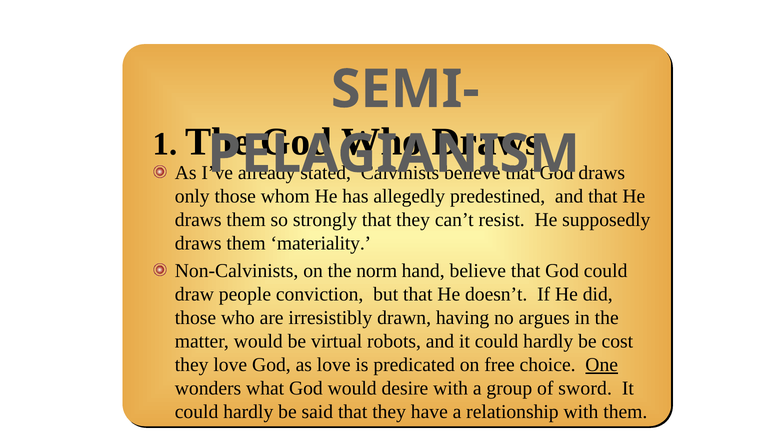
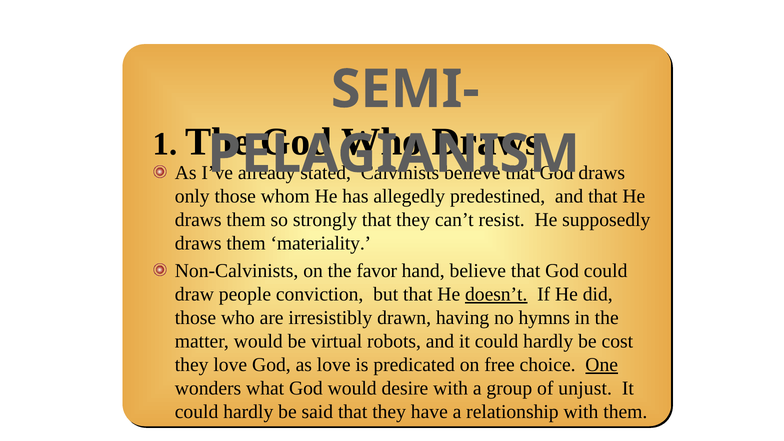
norm: norm -> favor (377, 271)
doesn’t underline: none -> present (496, 294)
argues: argues -> hymns (544, 318)
sword: sword -> unjust (585, 388)
